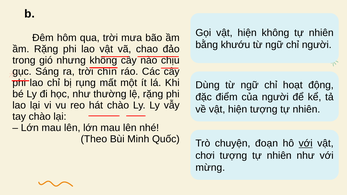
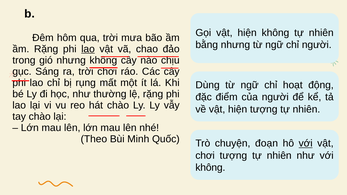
bằng khướu: khướu -> nhưng (235, 45)
lao underline: none -> present (88, 49)
trời chín: chín -> chơi (107, 72)
mừng: mừng -> không (210, 168)
